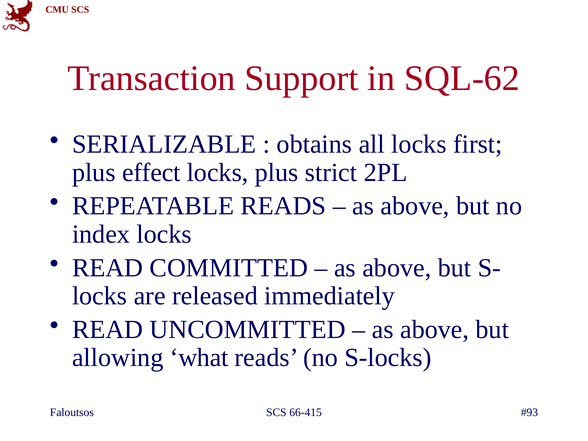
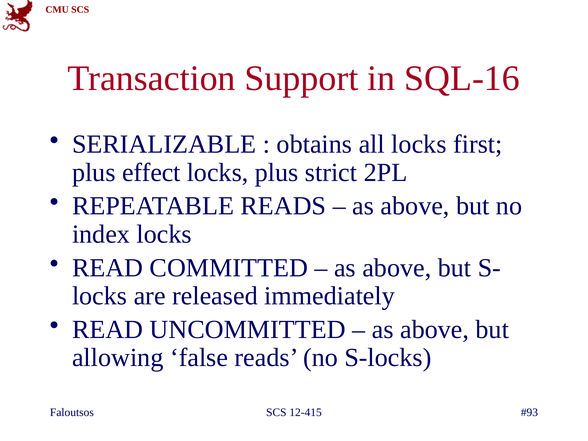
SQL-62: SQL-62 -> SQL-16 (462, 78)
what: what -> false (199, 358)
66-415: 66-415 -> 12-415 (306, 412)
